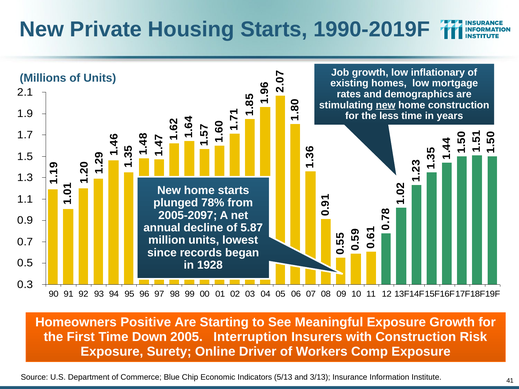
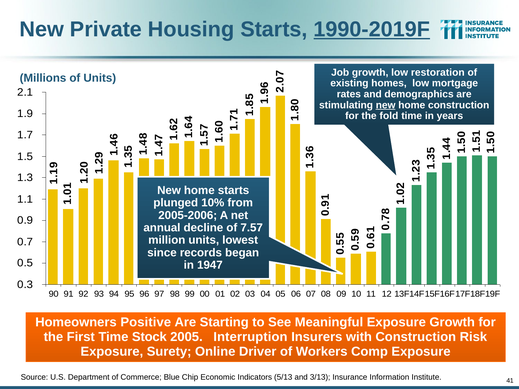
1990-2019F underline: none -> present (372, 29)
inflationary: inflationary -> restoration (438, 72)
less: less -> fold (389, 116)
78%: 78% -> 10% (213, 203)
2005-2097: 2005-2097 -> 2005-2006 (188, 215)
5.87: 5.87 -> 7.57 (252, 228)
1928: 1928 -> 1947 (210, 265)
Down: Down -> Stock (149, 337)
